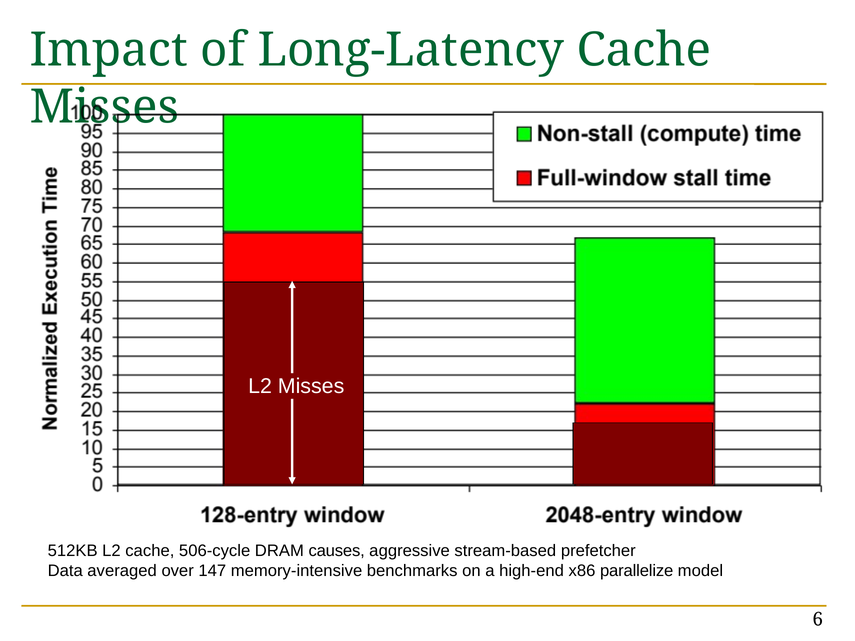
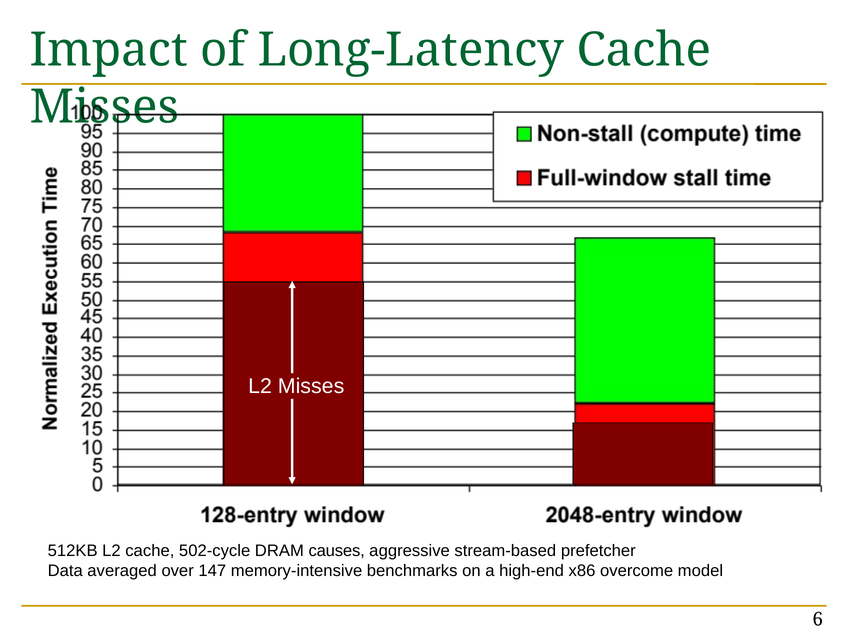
506-cycle: 506-cycle -> 502-cycle (215, 551)
parallelize: parallelize -> overcome (637, 571)
